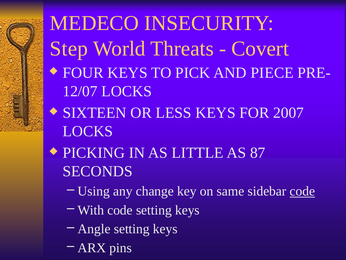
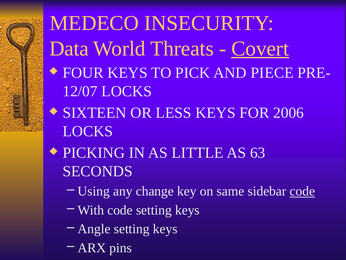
Step: Step -> Data (69, 49)
Covert underline: none -> present (260, 49)
2007: 2007 -> 2006 (289, 113)
87: 87 -> 63 (258, 153)
